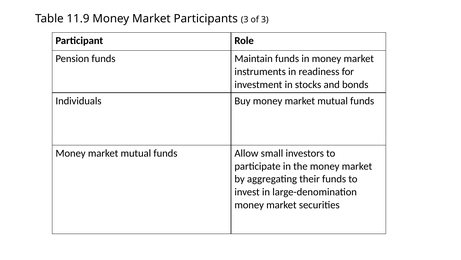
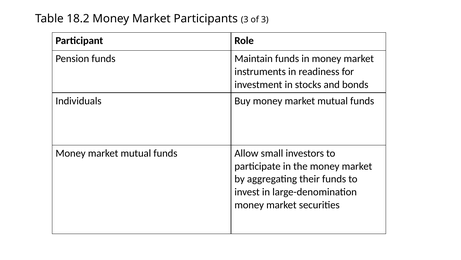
11.9: 11.9 -> 18.2 (78, 18)
